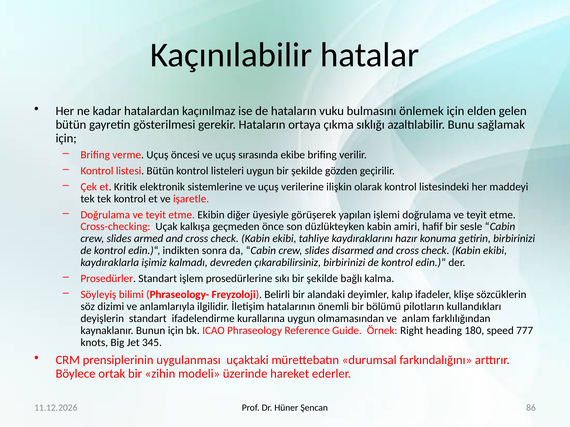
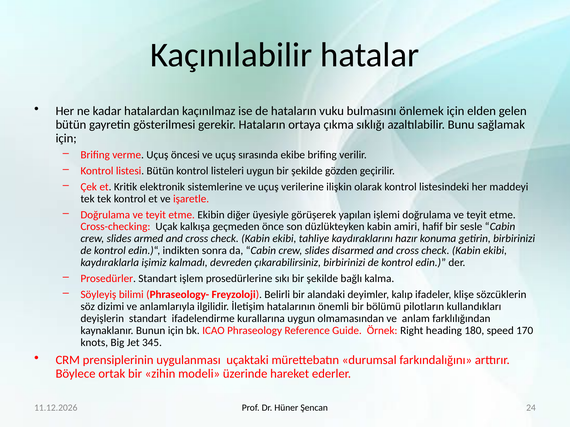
777: 777 -> 170 (525, 331)
86: 86 -> 24 (531, 408)
